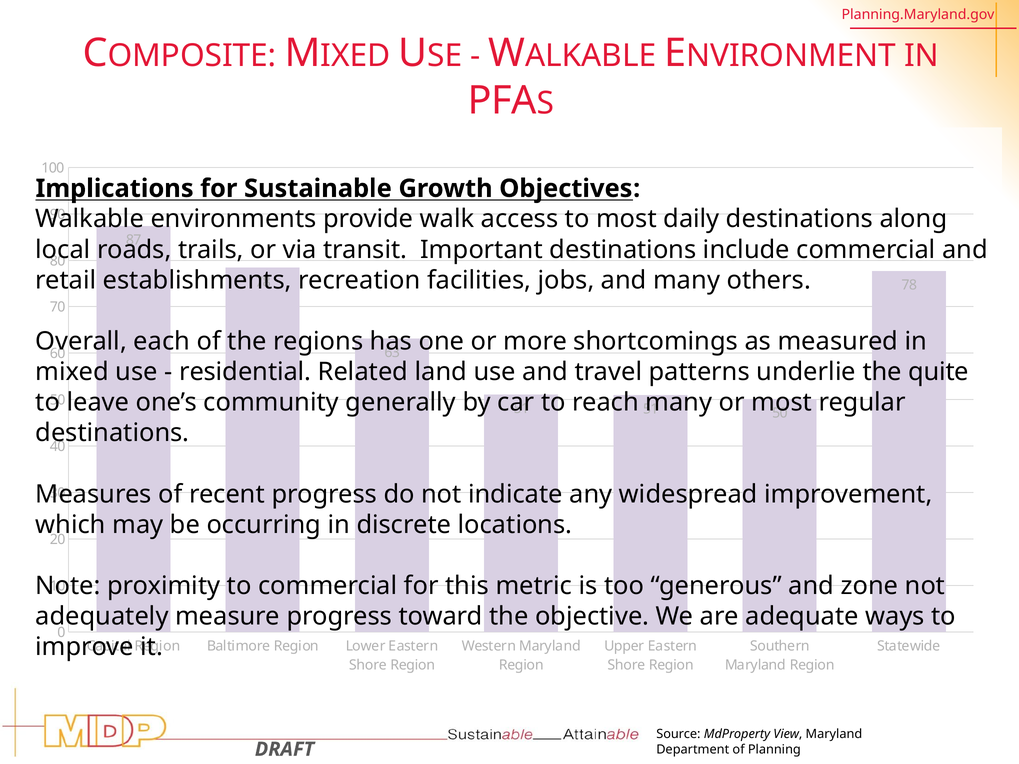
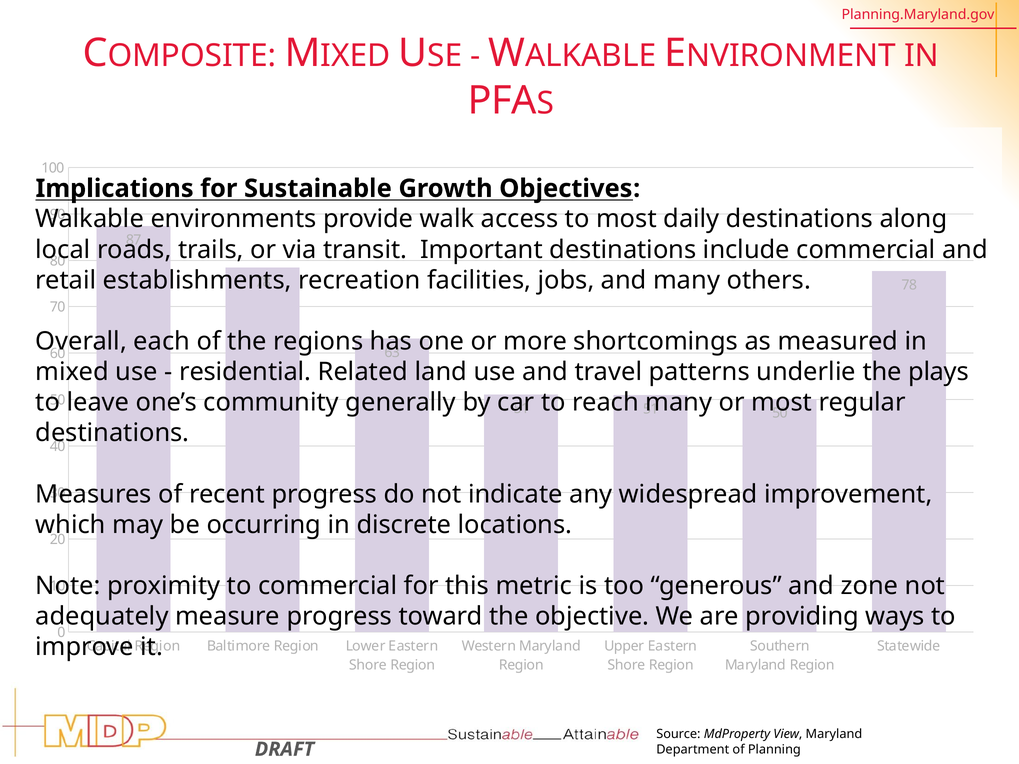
quite: quite -> plays (939, 372)
adequate: adequate -> providing (802, 617)
